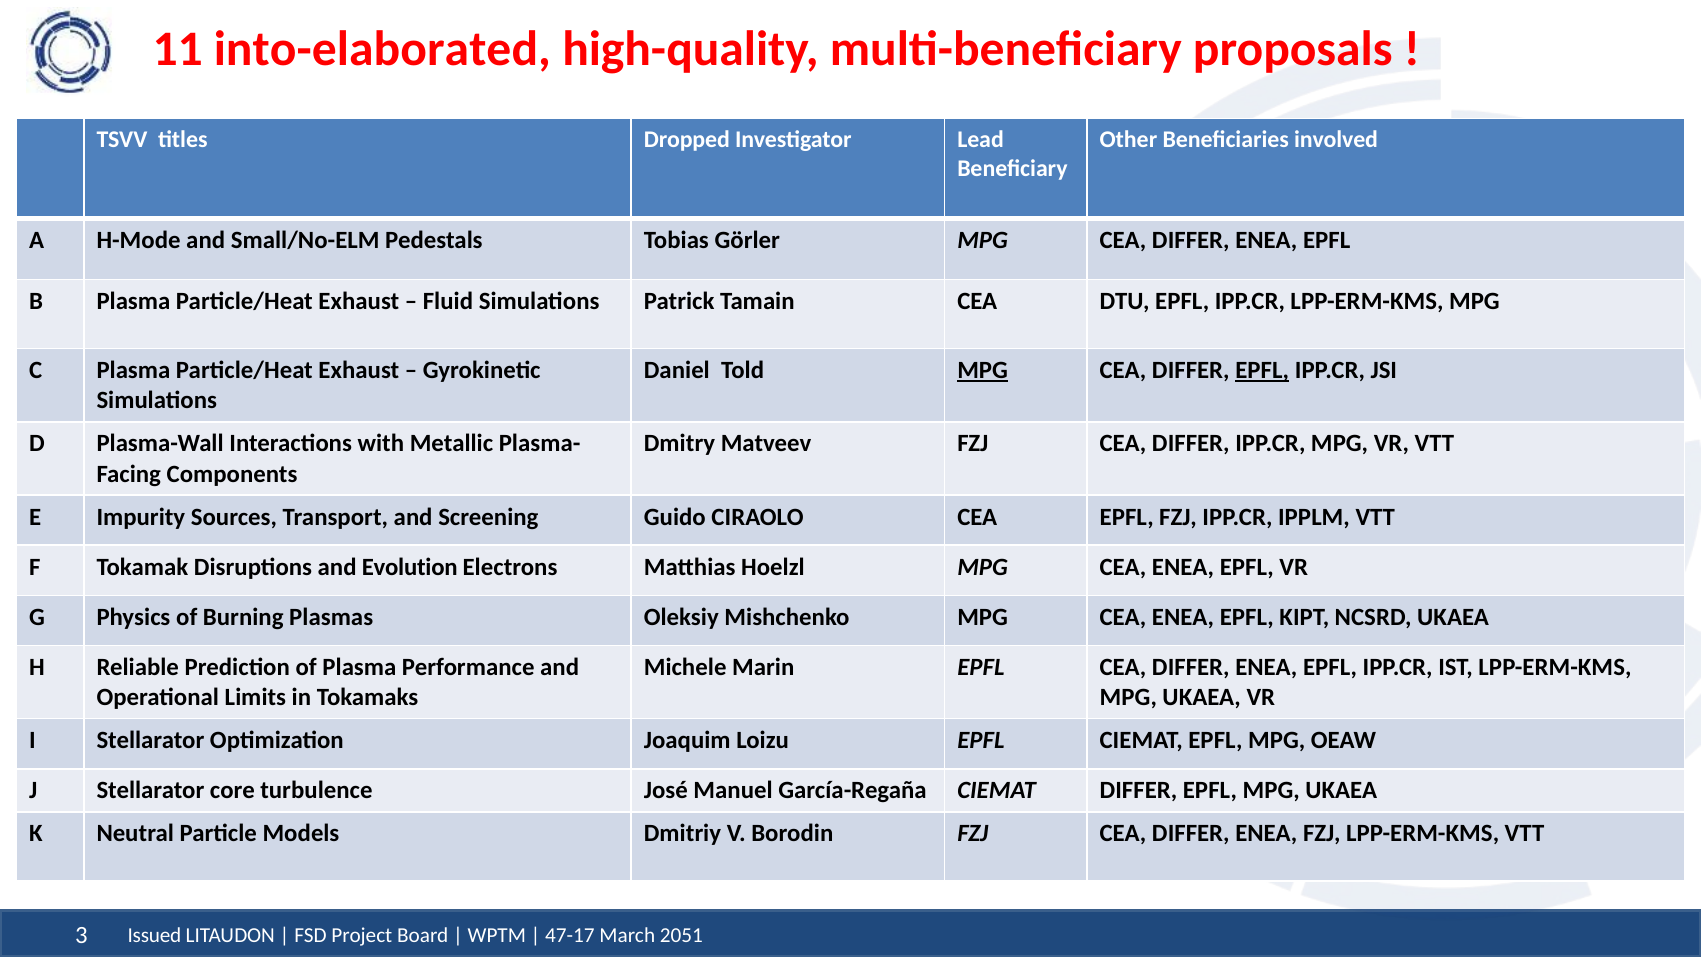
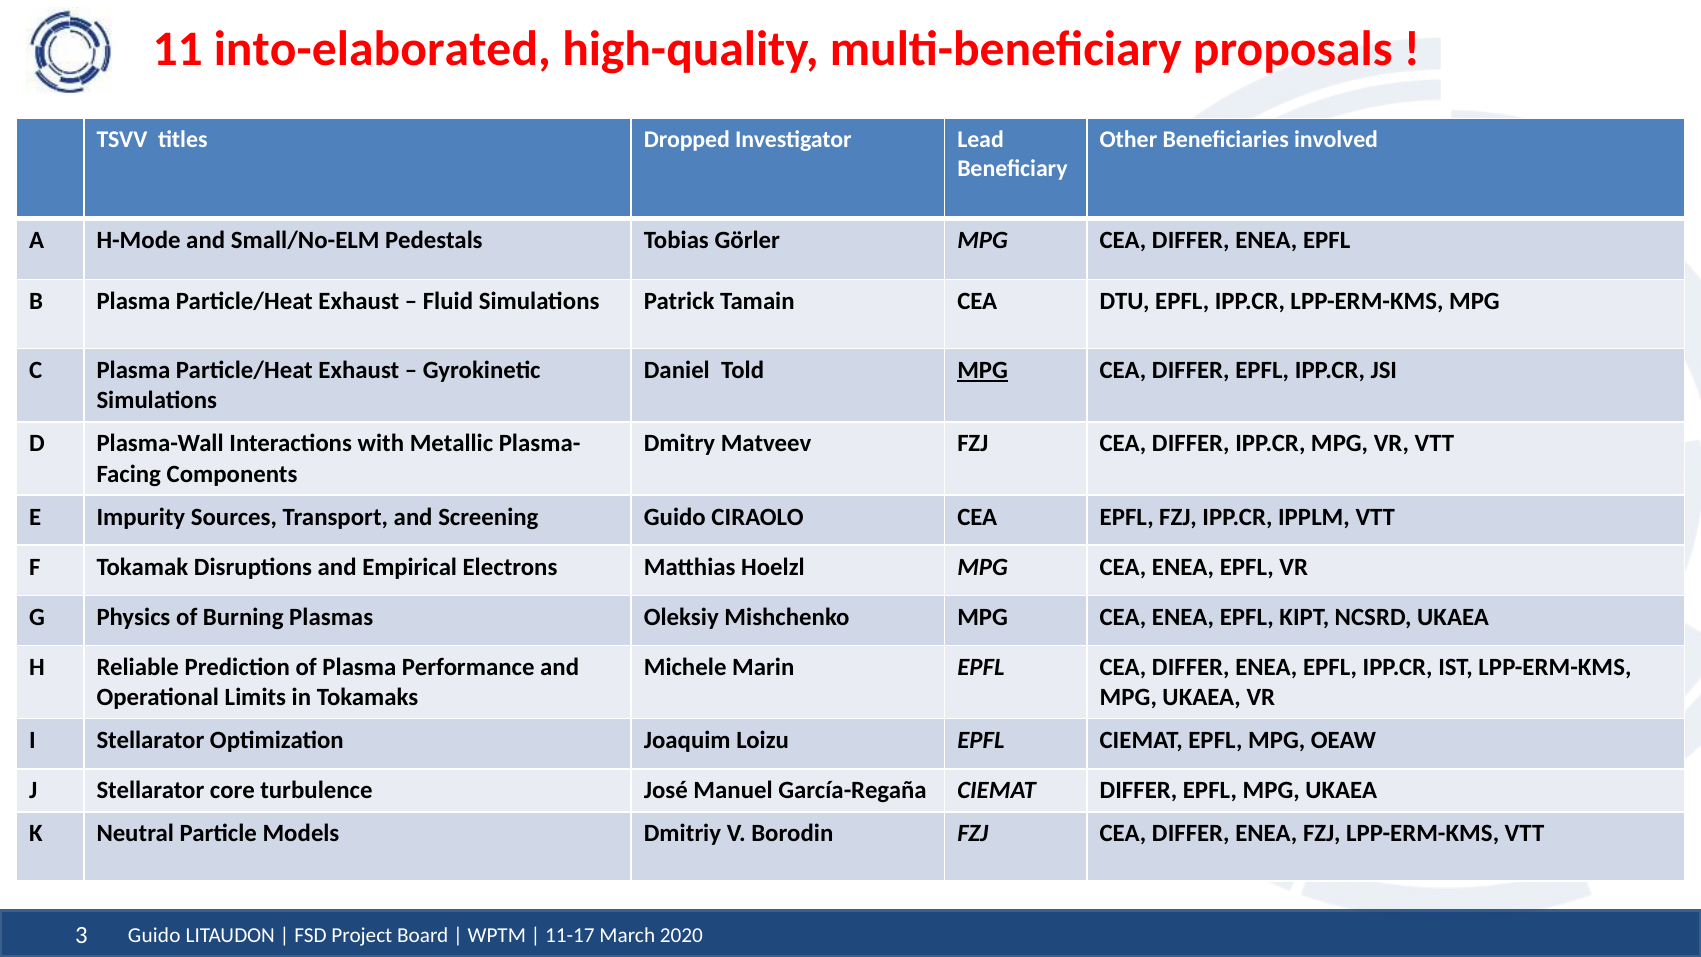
EPFL underline: present -> none (1262, 370)
Evolution: Evolution -> Empirical (410, 567)
Issued: Issued -> Guido (154, 935)
47-17: 47-17 -> 11-17 (570, 935)
2051: 2051 -> 2020 (681, 935)
